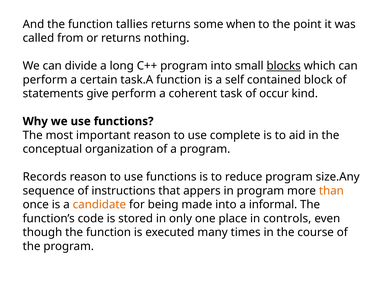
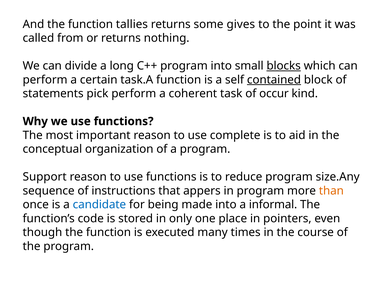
when: when -> gives (241, 24)
contained underline: none -> present (274, 80)
give: give -> pick (97, 93)
Records: Records -> Support (45, 177)
candidate colour: orange -> blue (99, 204)
controls: controls -> pointers (287, 218)
